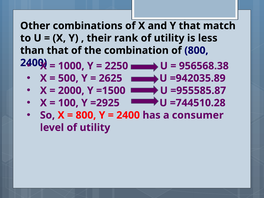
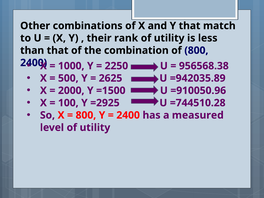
=955585.87: =955585.87 -> =910050.96 (198, 91)
consumer: consumer -> measured (198, 115)
